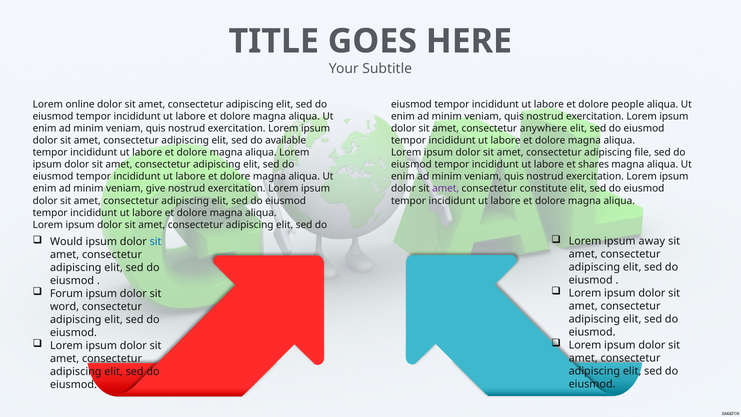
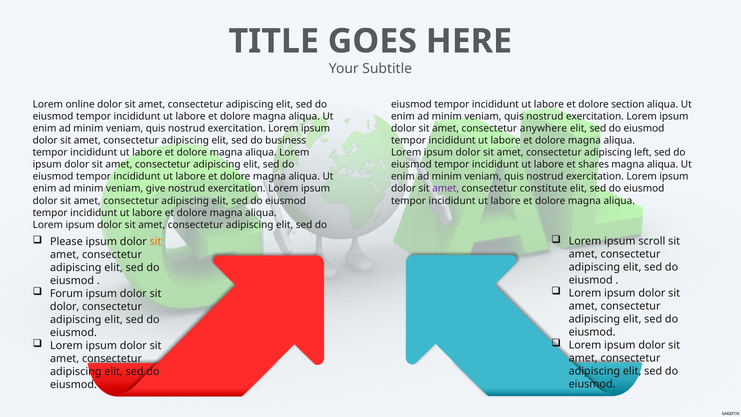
people: people -> section (628, 104)
available: available -> business (286, 140)
file: file -> left (643, 152)
away: away -> scroll (652, 241)
Would: Would -> Please (66, 242)
sit colour: blue -> orange (156, 242)
word: word -> dolor (65, 306)
